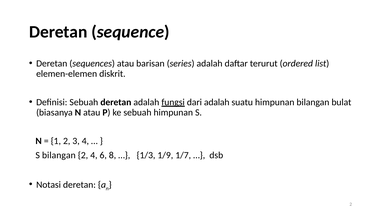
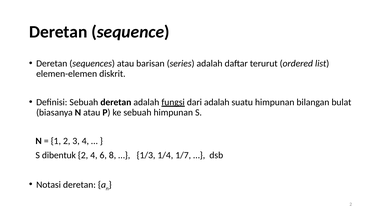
S bilangan: bilangan -> dibentuk (59, 155)
1/9: 1/9 -> 1/4 (165, 155)
